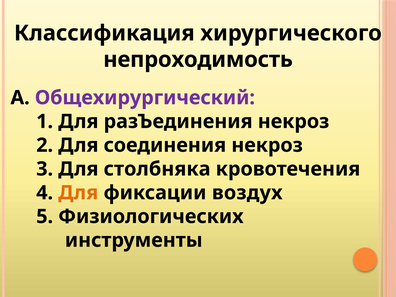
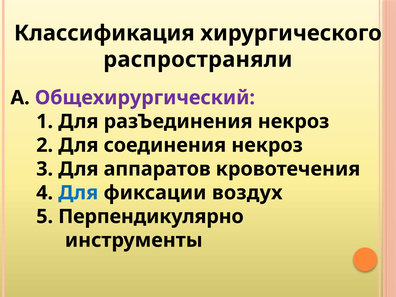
непроходимость: непроходимость -> распространяли (198, 60)
столбняка: столбняка -> аппаратов (157, 169)
Для colour: orange -> blue (78, 193)
Физиологических: Физиологических -> Перпендикулярно (151, 217)
